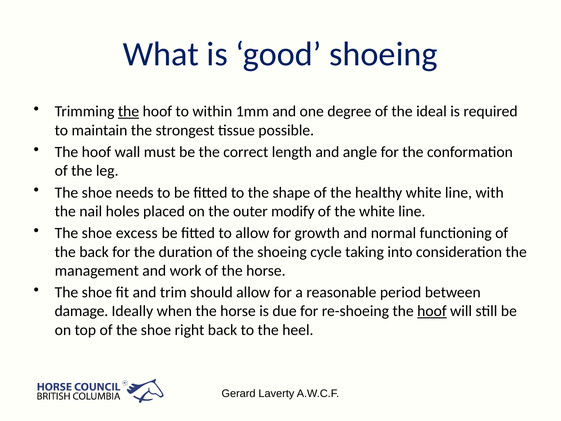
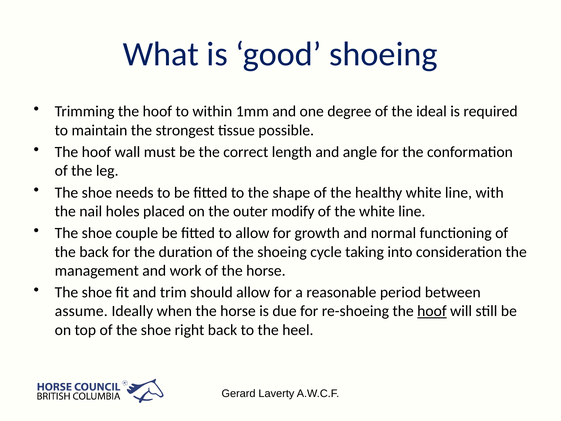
the underline: present -> none (129, 111)
excess: excess -> couple (137, 233)
damage: damage -> assume (81, 311)
